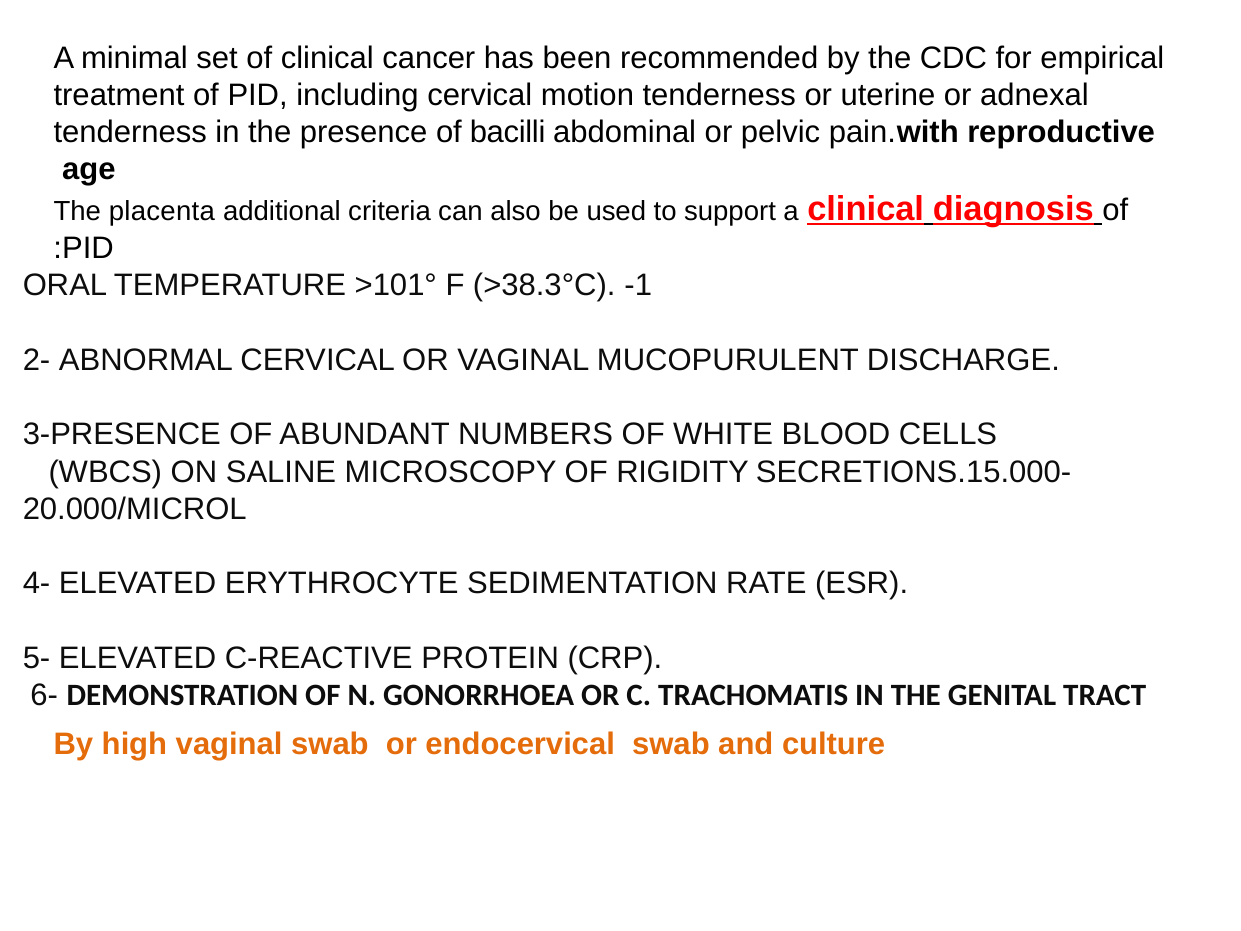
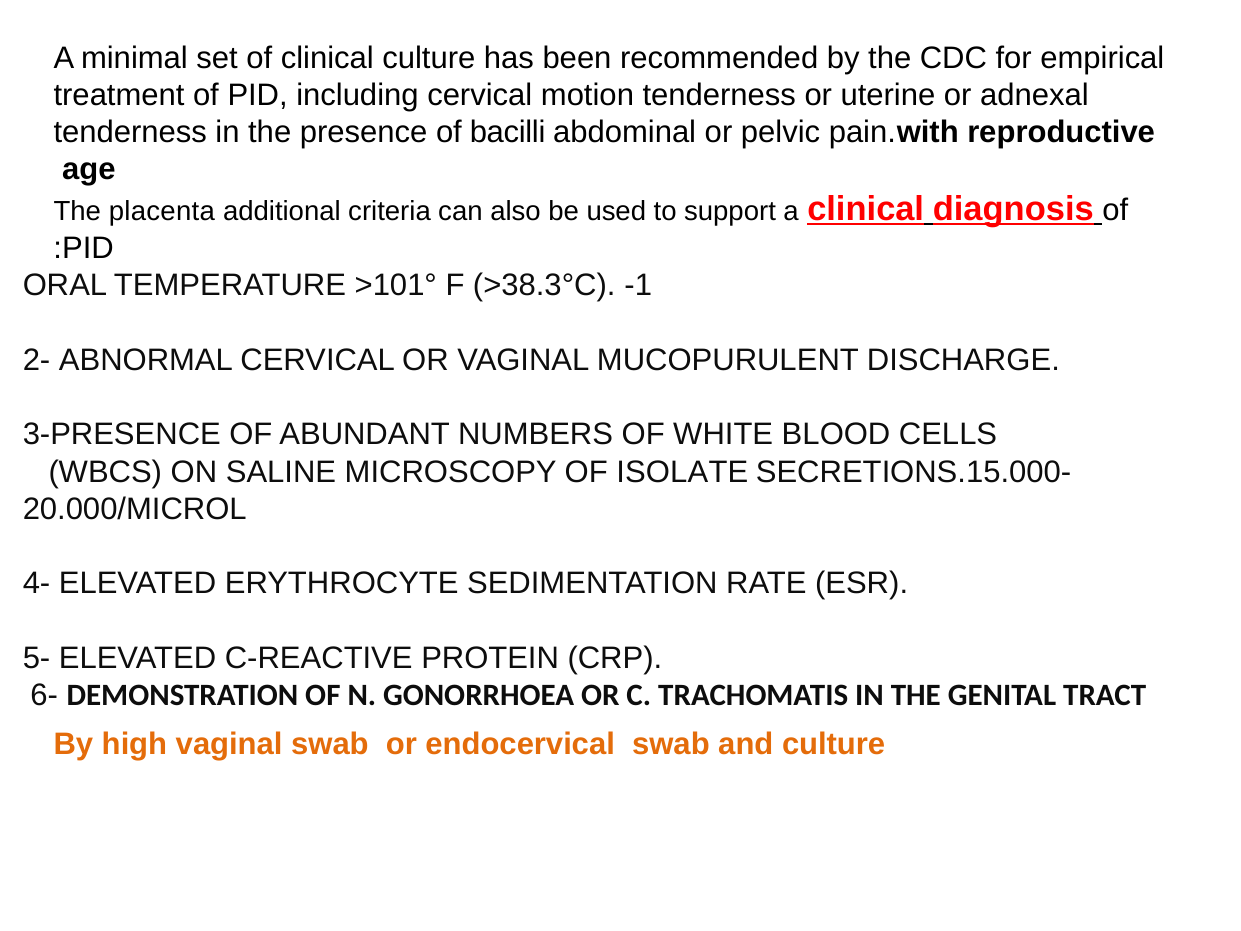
clinical cancer: cancer -> culture (429, 58)
RIGIDITY: RIGIDITY -> ISOLATE (682, 472)
